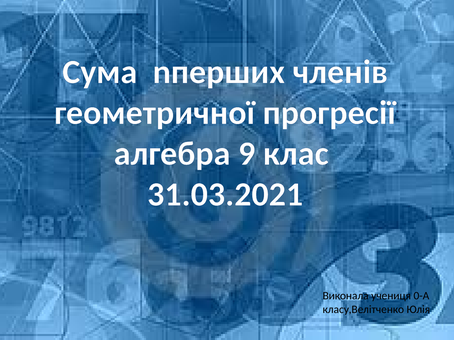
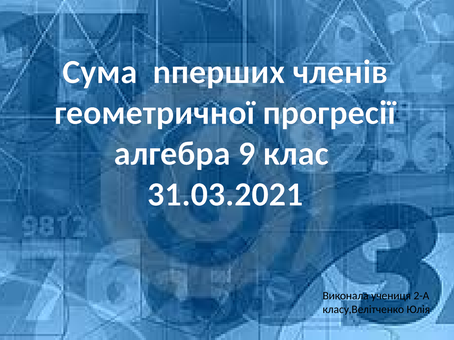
0-А: 0-А -> 2-А (421, 296)
